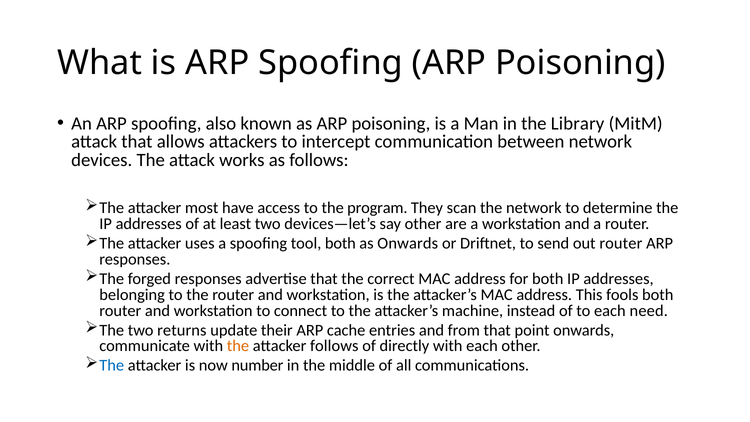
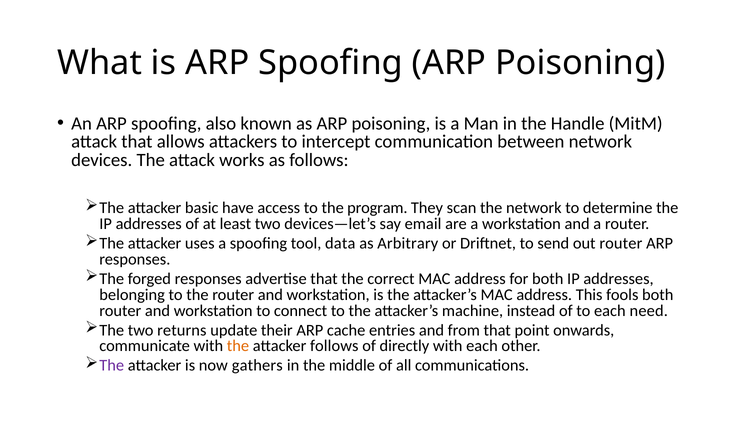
Library: Library -> Handle (578, 123)
most: most -> basic (202, 208)
say other: other -> email (423, 224)
tool both: both -> data (340, 243)
as Onwards: Onwards -> Arbitrary (408, 243)
The colour: blue -> purple (112, 365)
number: number -> gathers (257, 365)
